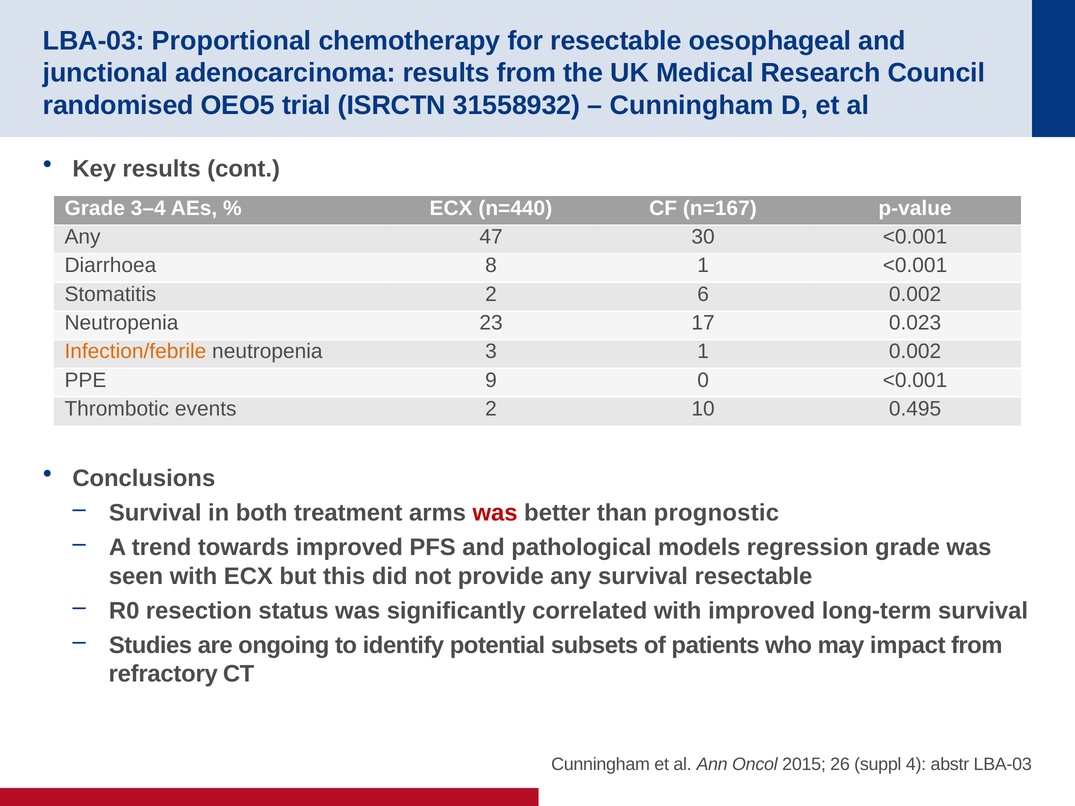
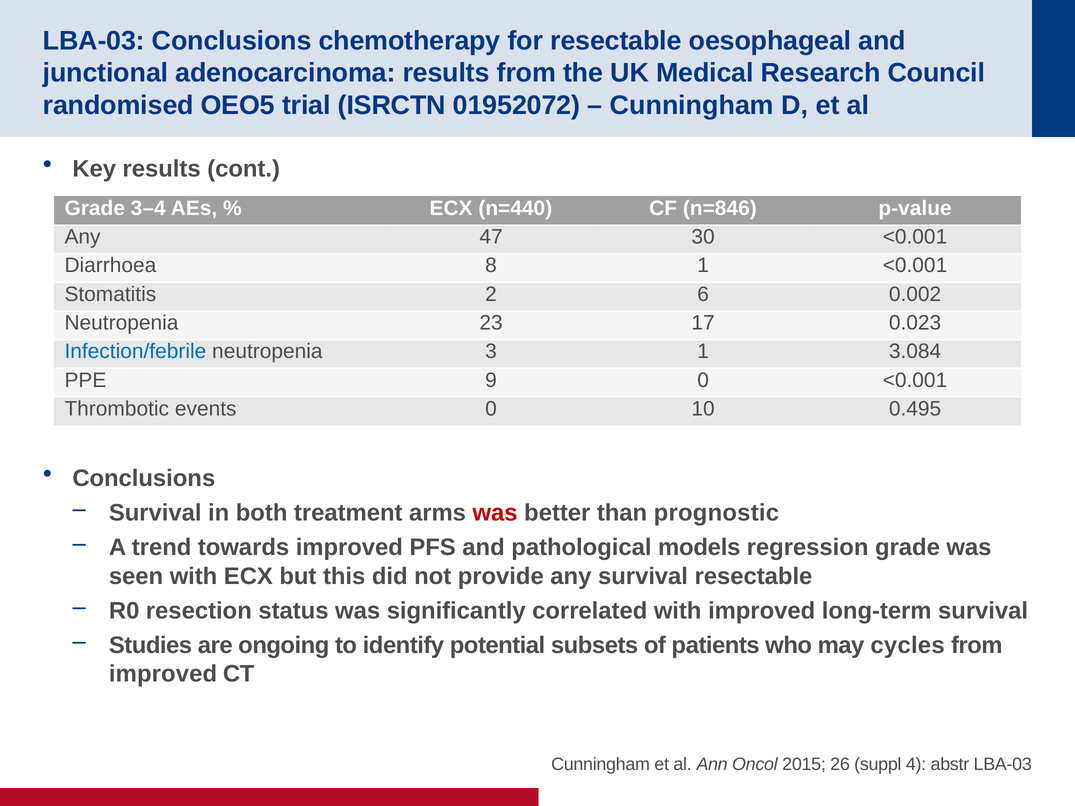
LBA-03 Proportional: Proportional -> Conclusions (232, 41)
31558932: 31558932 -> 01952072 (516, 105)
n=167: n=167 -> n=846 (720, 208)
Infection/febrile colour: orange -> blue (135, 352)
1 0.002: 0.002 -> 3.084 (915, 352)
events 2: 2 -> 0 (491, 409)
impact: impact -> cycles (908, 646)
refractory: refractory -> improved (163, 674)
